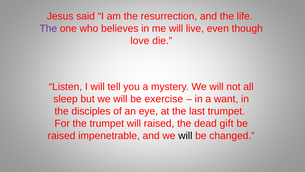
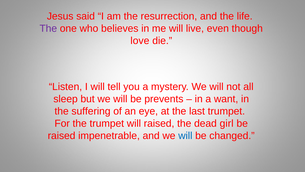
exercise: exercise -> prevents (164, 99)
disciples: disciples -> suffering (91, 111)
gift: gift -> girl (227, 123)
will colour: black -> blue (185, 135)
